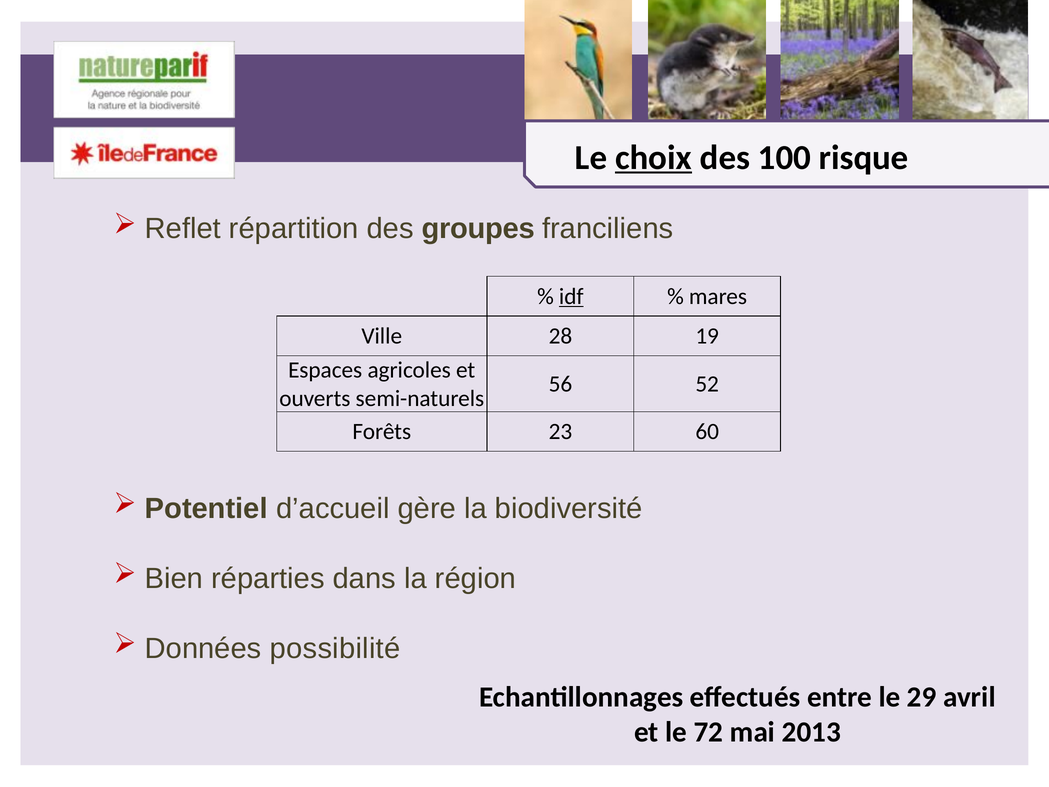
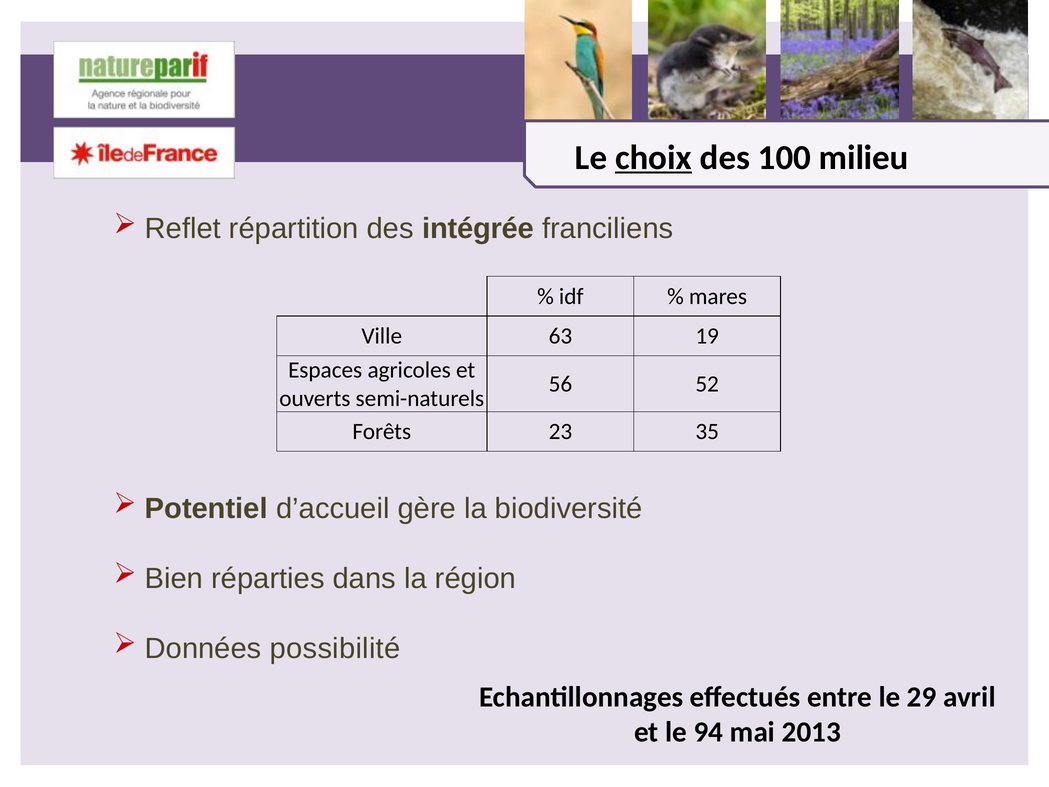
risque: risque -> milieu (864, 158)
groupes: groupes -> intégrée (478, 229)
idf underline: present -> none (571, 296)
28: 28 -> 63 (560, 336)
60: 60 -> 35 (707, 432)
72: 72 -> 94 (708, 732)
